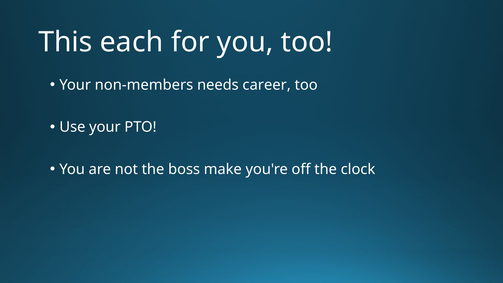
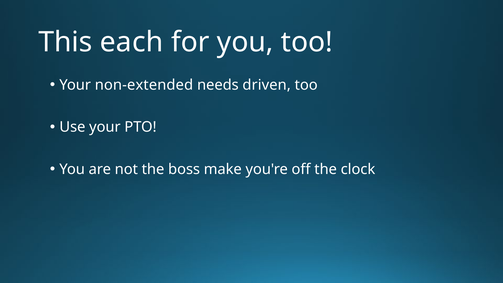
non-members: non-members -> non-extended (144, 85)
career: career -> driven (267, 85)
